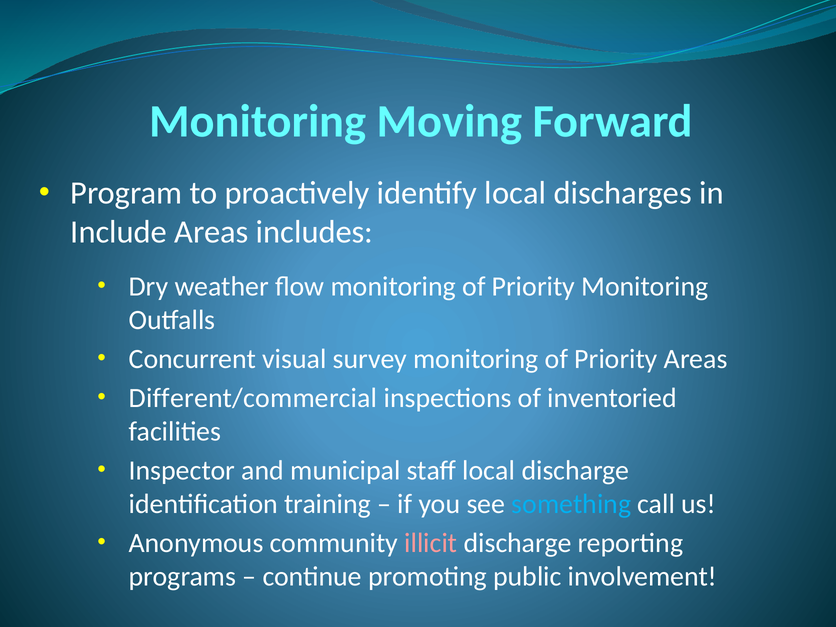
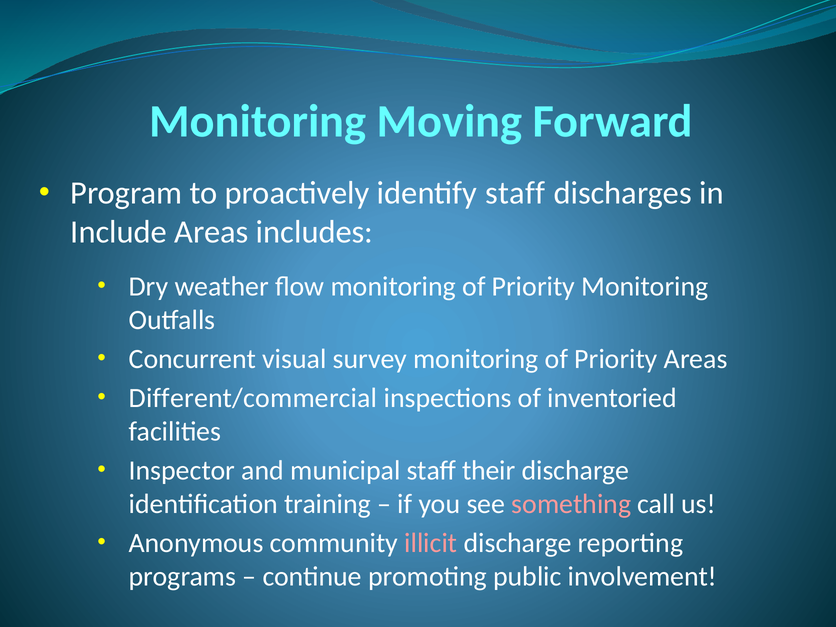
identify local: local -> staff (515, 193)
staff local: local -> their (489, 470)
something colour: light blue -> pink (571, 504)
